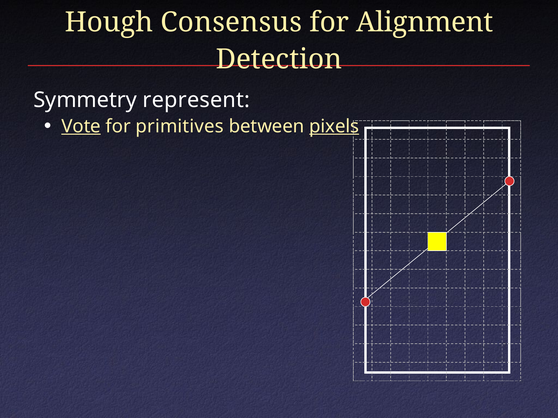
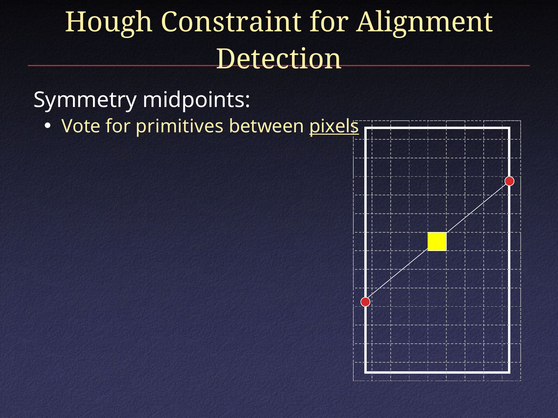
Consensus: Consensus -> Constraint (231, 22)
represent: represent -> midpoints (197, 100)
Vote underline: present -> none (81, 126)
